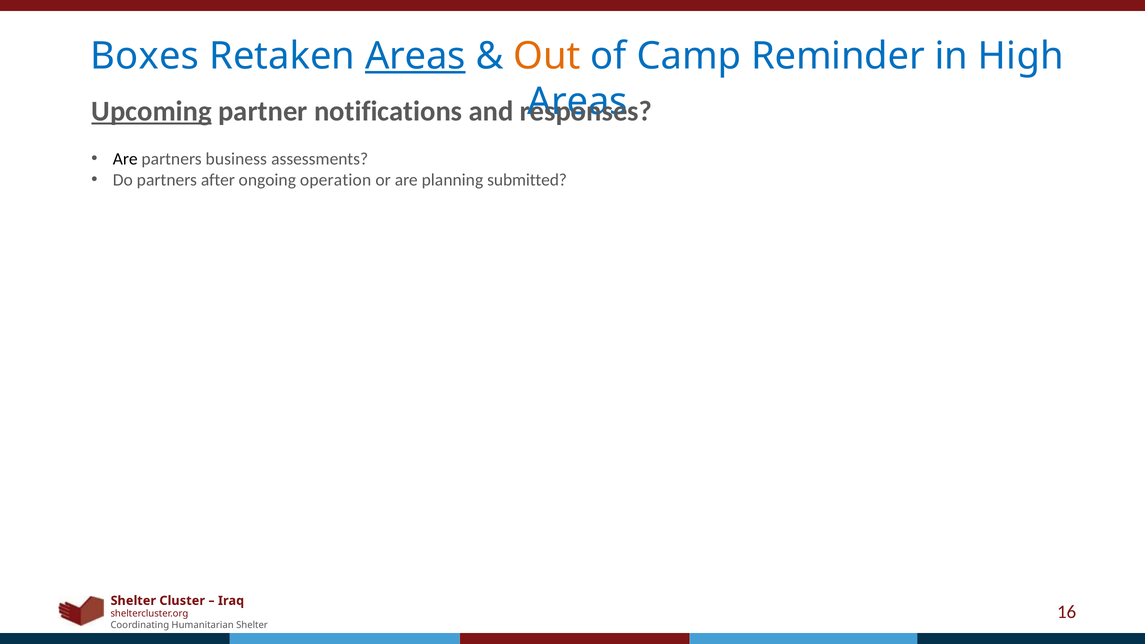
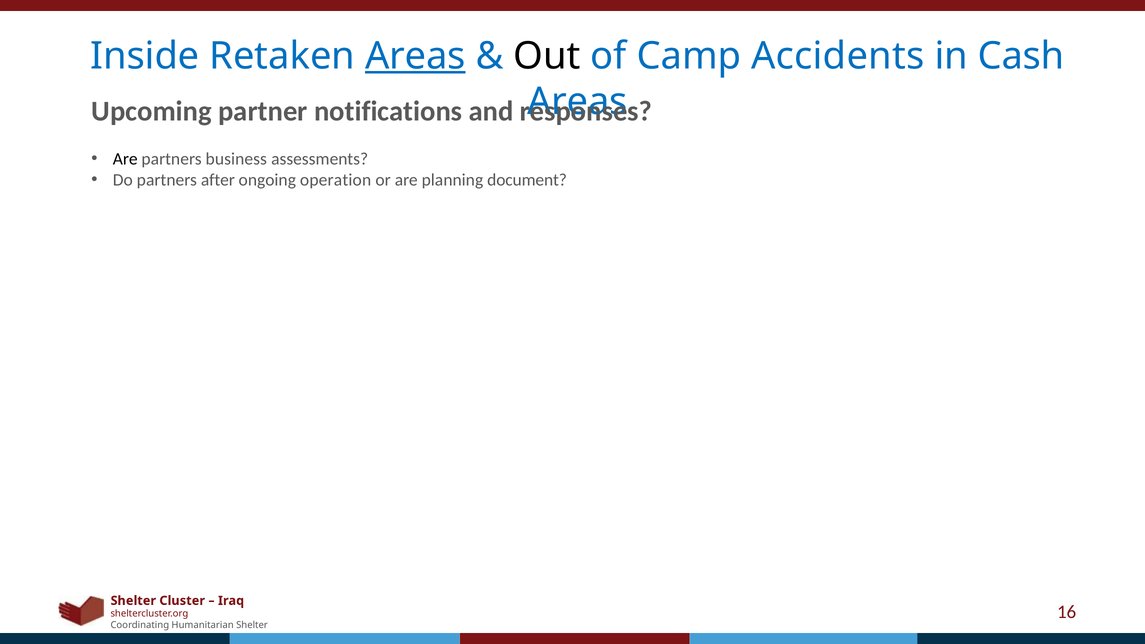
Boxes: Boxes -> Inside (145, 56)
Out colour: orange -> black (547, 56)
Reminder: Reminder -> Accidents (838, 56)
High: High -> Cash (1021, 56)
Upcoming underline: present -> none (152, 111)
submitted: submitted -> document (527, 180)
